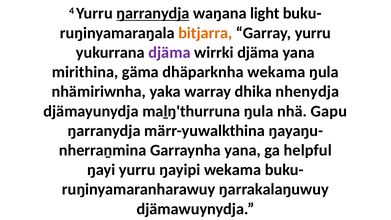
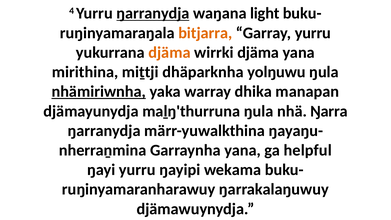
djäma colour: purple -> orange (169, 52)
gäma: gäma -> miṯtji (140, 72)
dhäparknha wekama: wekama -> yolŋuwu (277, 72)
nhämiriwnha underline: none -> present (99, 92)
nhenydja: nhenydja -> manapan (307, 92)
Gapu: Gapu -> Ŋarra (329, 111)
